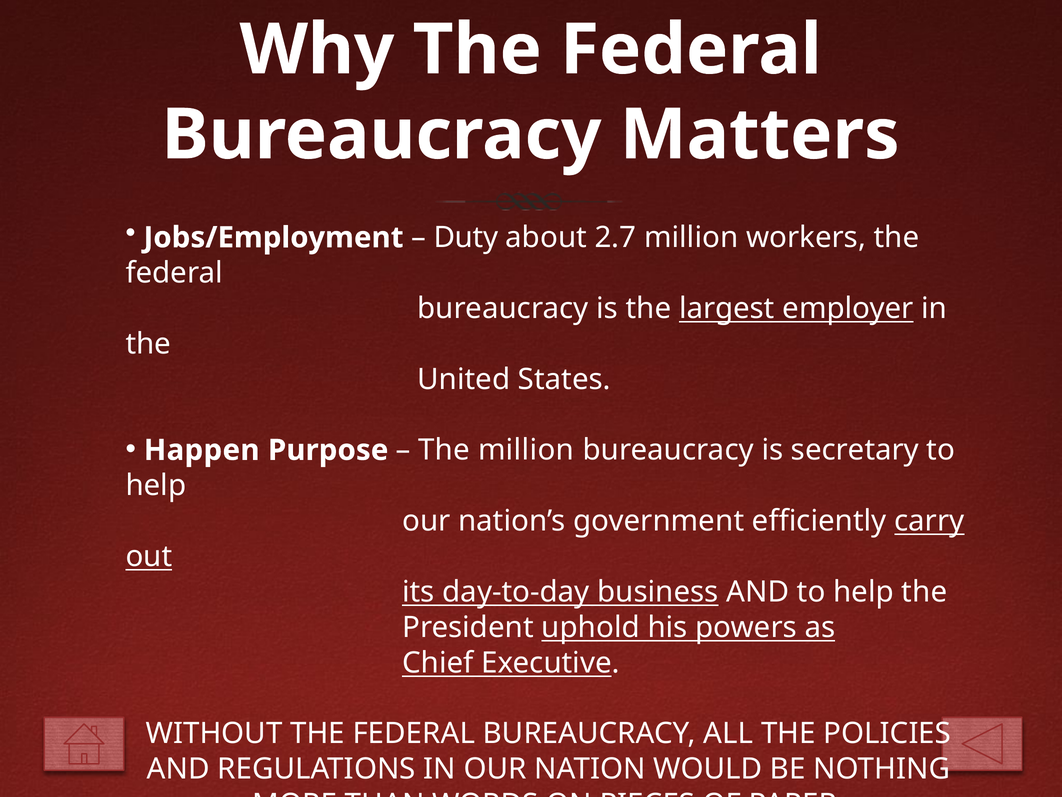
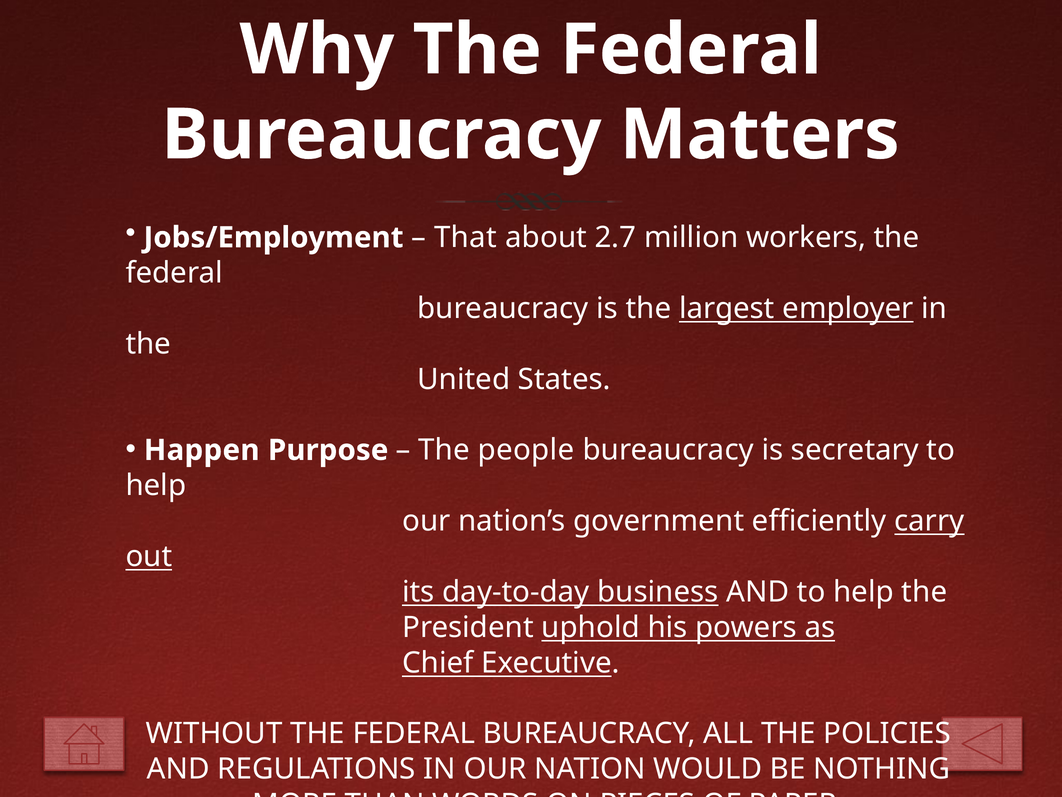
Duty: Duty -> That (466, 237)
The million: million -> people (526, 450)
